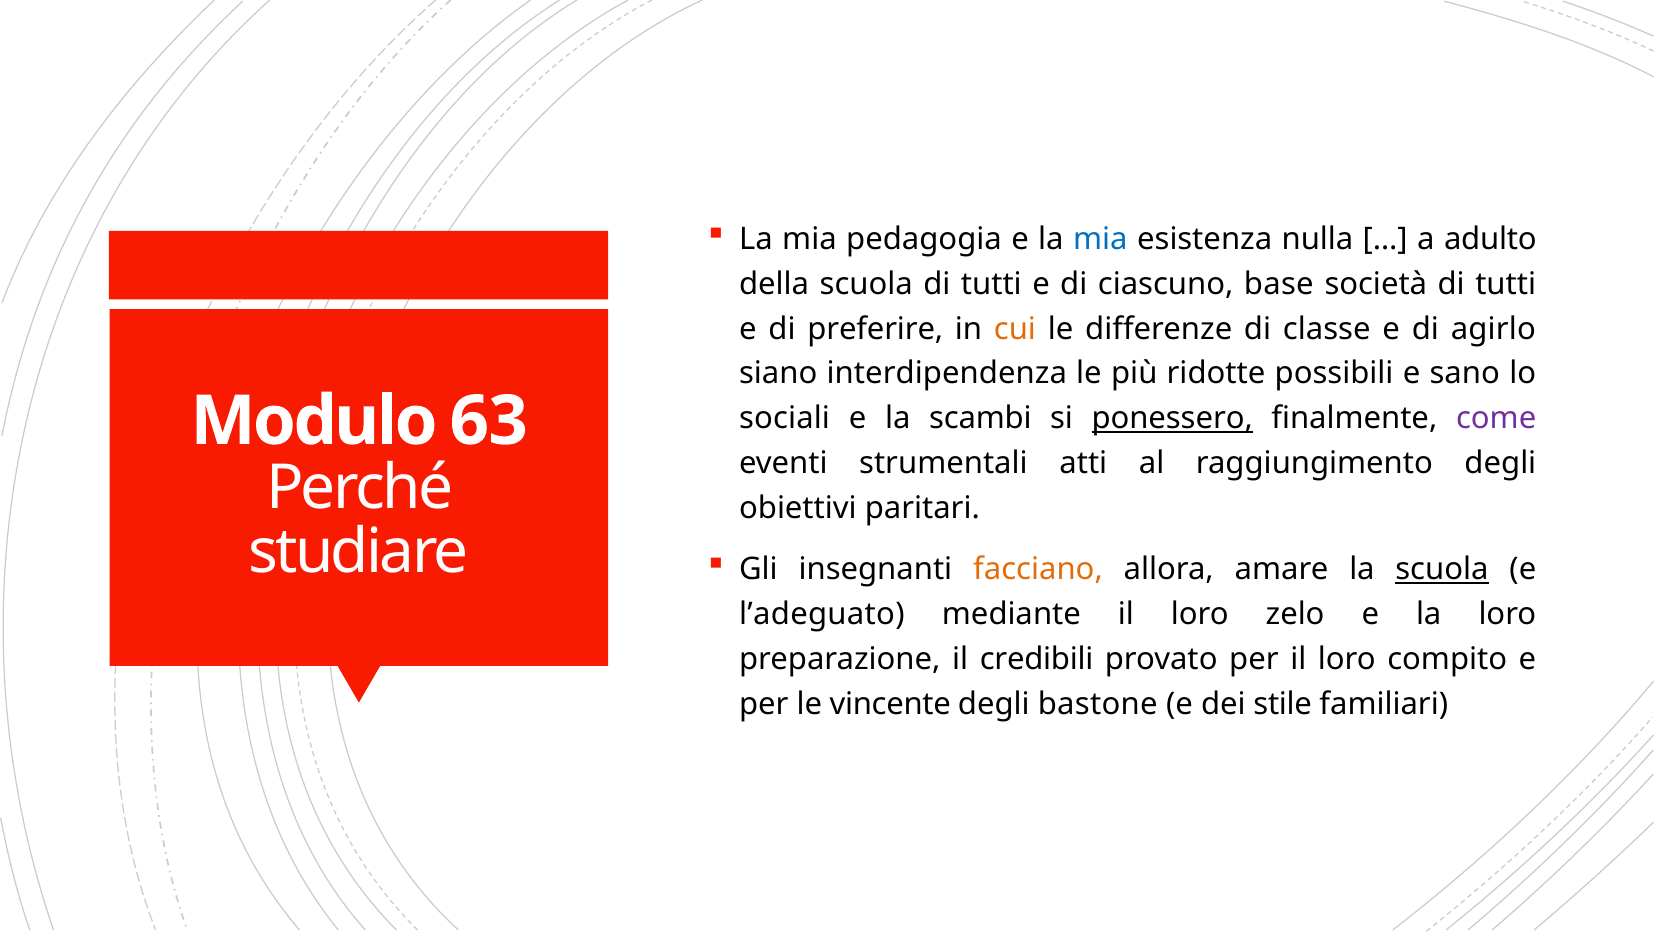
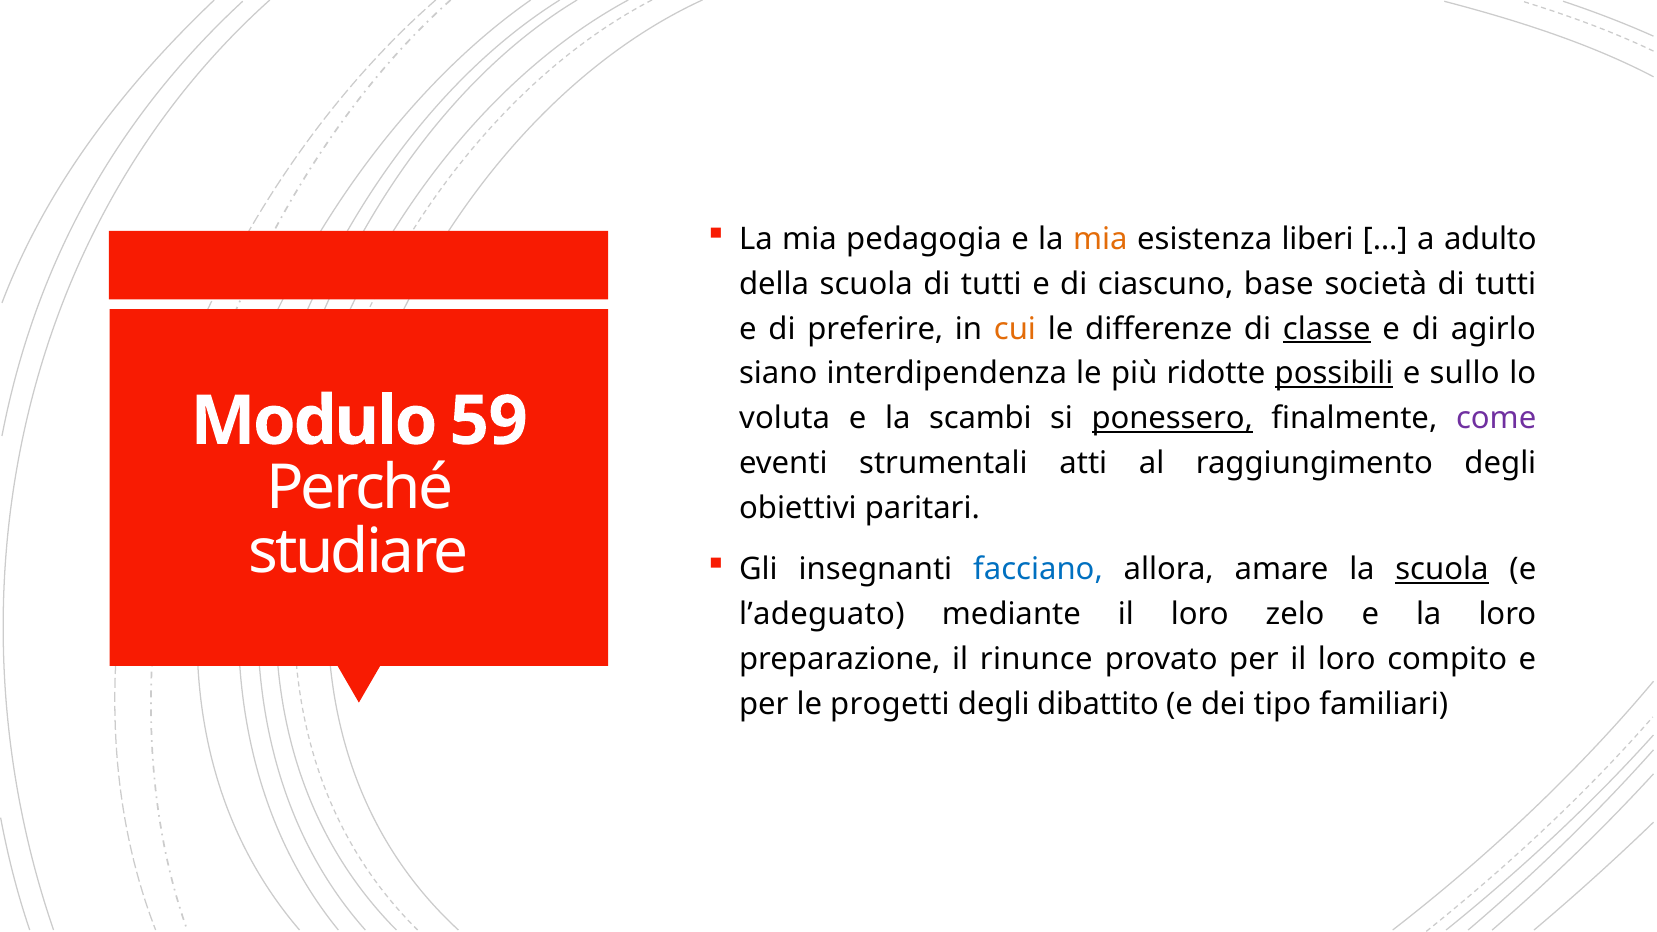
mia colour: blue -> orange (1100, 239)
nulla: nulla -> liberi (1318, 239)
classe underline: none -> present (1327, 329)
possibili underline: none -> present (1334, 374)
sano: sano -> sullo (1465, 374)
sociali: sociali -> voluta (785, 418)
63: 63 -> 59 (489, 421)
facciano colour: orange -> blue (1038, 570)
credibili: credibili -> rinunce (1036, 659)
vincente: vincente -> progetti (890, 704)
bastone: bastone -> dibattito (1098, 704)
stile: stile -> tipo (1282, 704)
